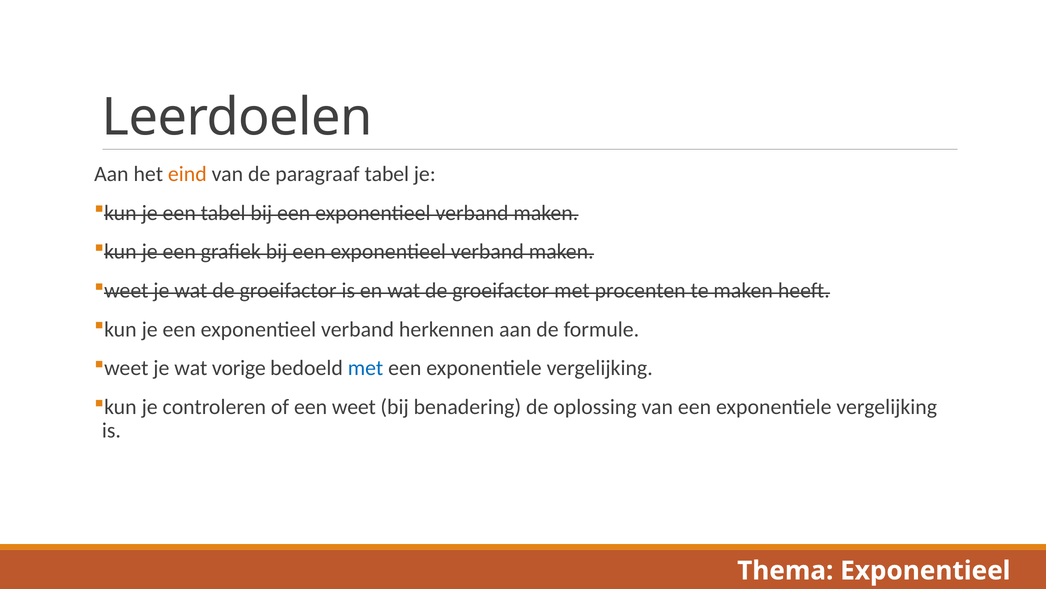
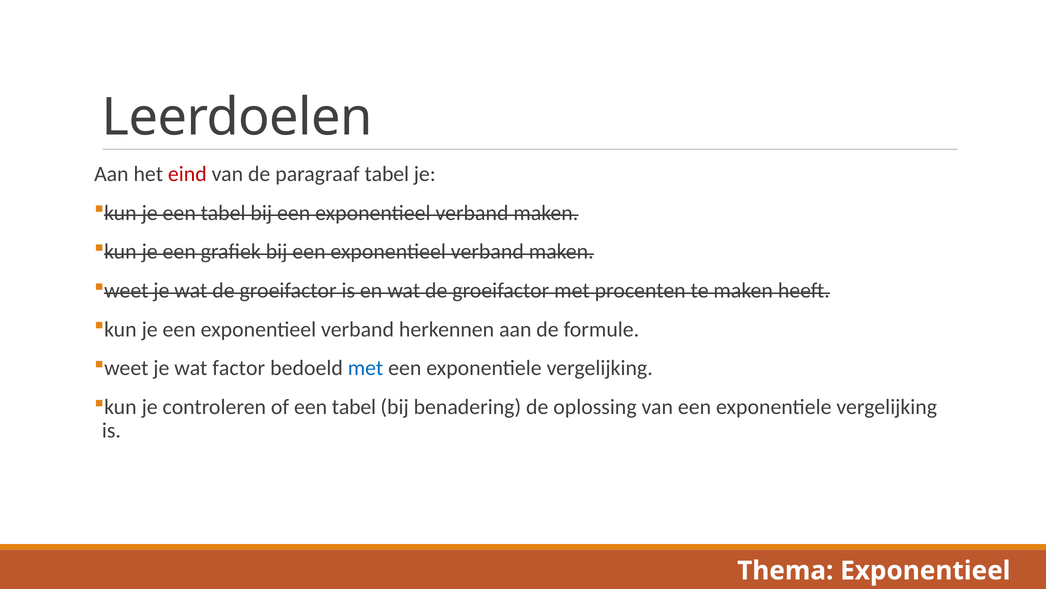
eind colour: orange -> red (187, 174)
vorige: vorige -> factor (239, 368)
of een weet: weet -> tabel (354, 407)
